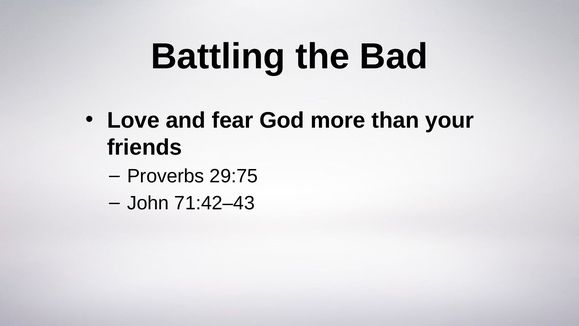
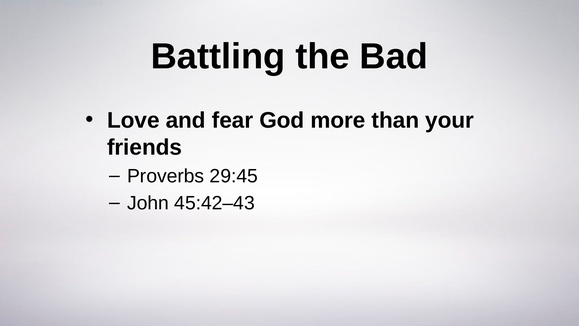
29:75: 29:75 -> 29:45 (234, 176)
71:42–43: 71:42–43 -> 45:42–43 (215, 203)
